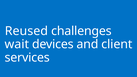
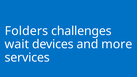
Reused: Reused -> Folders (26, 31)
client: client -> more (117, 44)
